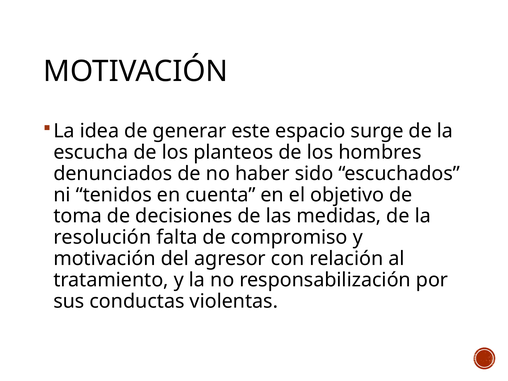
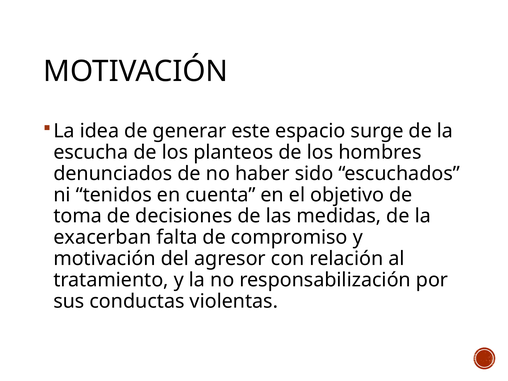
resolución: resolución -> exacerban (102, 237)
